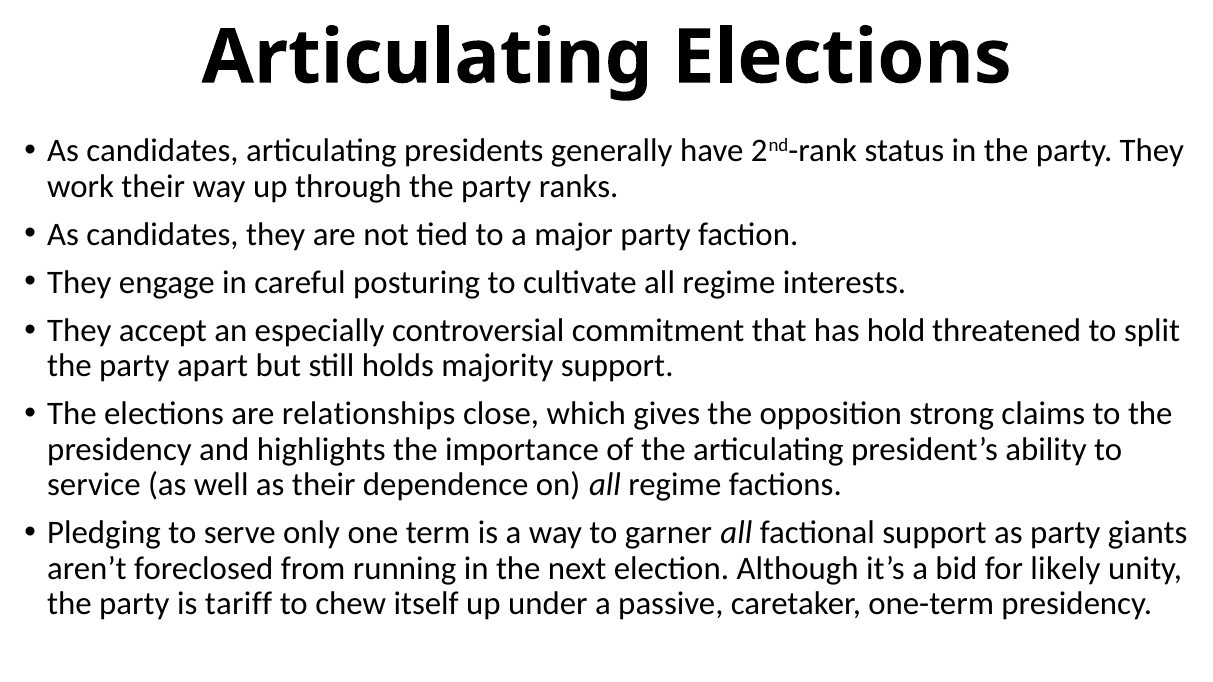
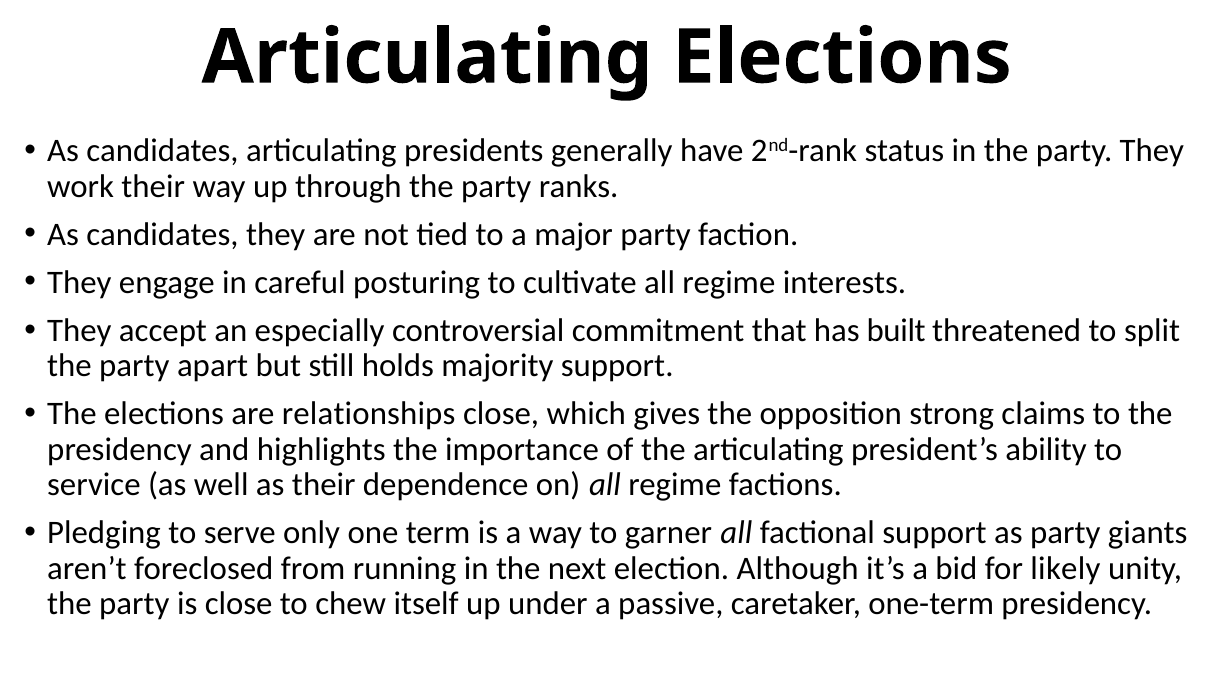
hold: hold -> built (896, 331)
is tariff: tariff -> close (239, 604)
